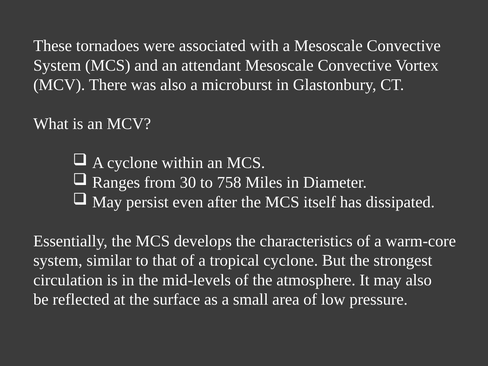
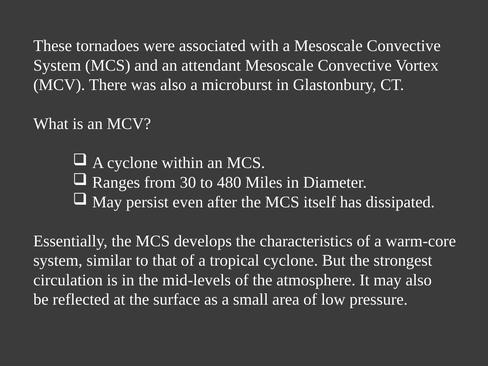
758: 758 -> 480 (229, 182)
